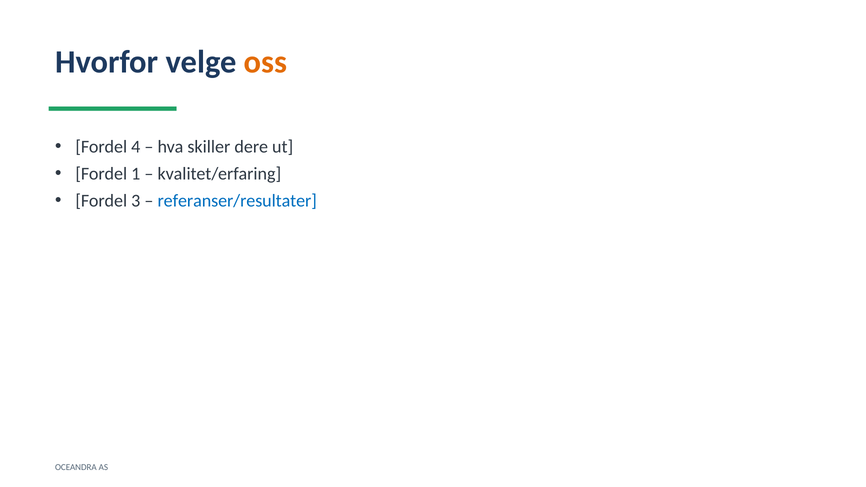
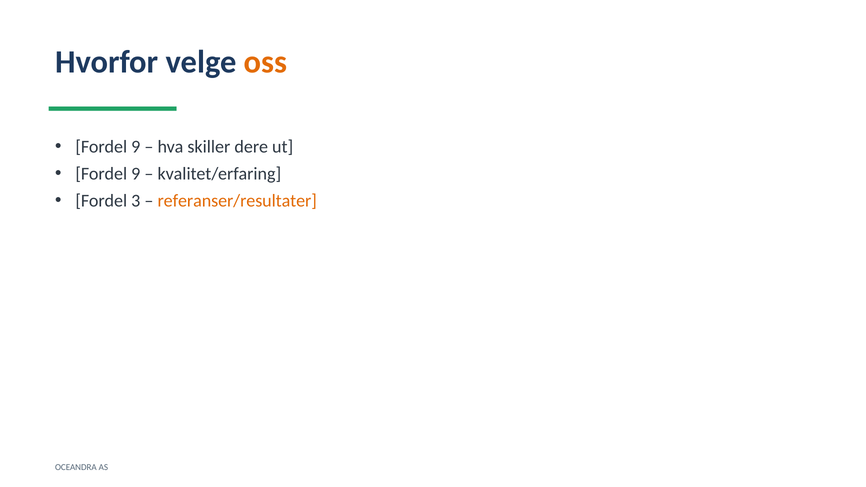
4: 4 -> 9 (136, 147)
1: 1 -> 9 (136, 174)
referanser/resultater colour: blue -> orange (237, 201)
